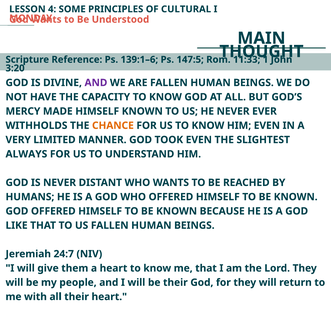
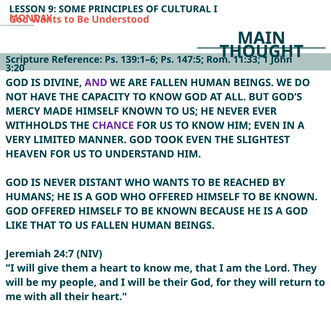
4: 4 -> 9 (52, 9)
CHANCE colour: orange -> purple (113, 125)
ALWAYS: ALWAYS -> HEAVEN (26, 154)
